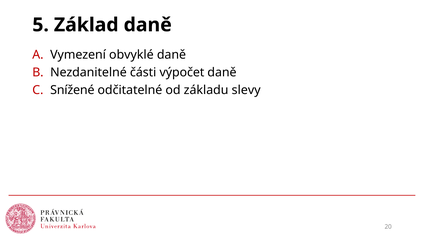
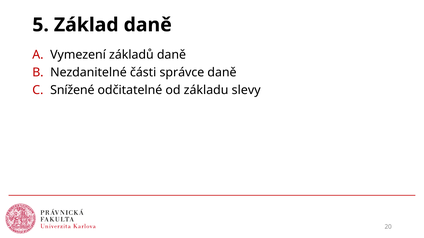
obvyklé: obvyklé -> základů (131, 55)
výpočet: výpočet -> správce (182, 73)
